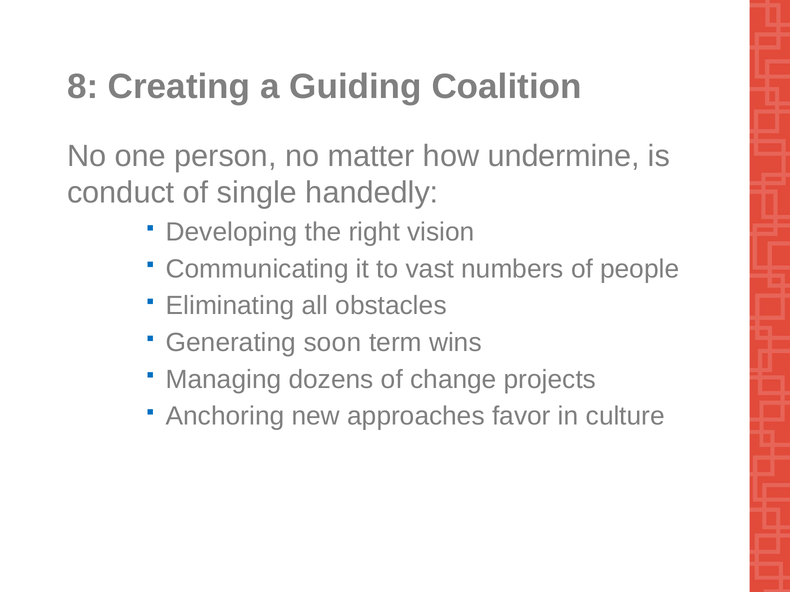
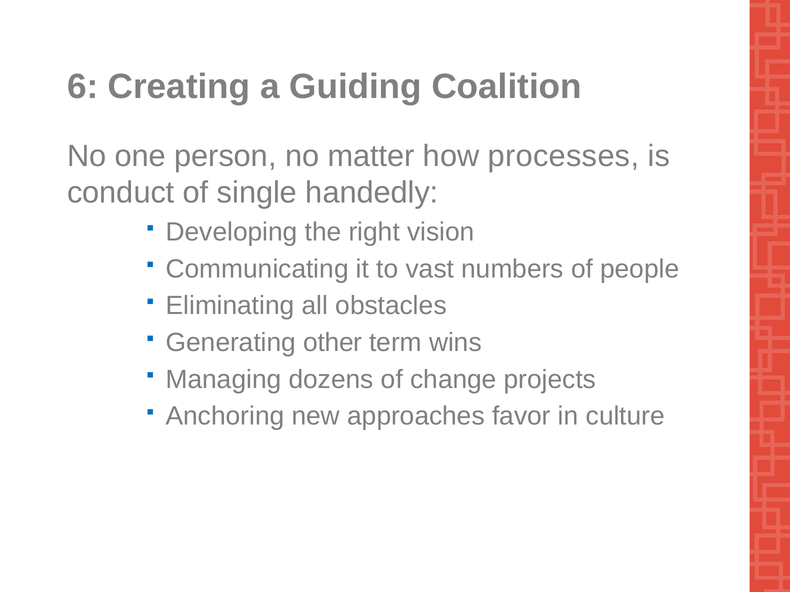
8: 8 -> 6 (83, 87)
undermine: undermine -> processes (563, 156)
soon: soon -> other (333, 343)
